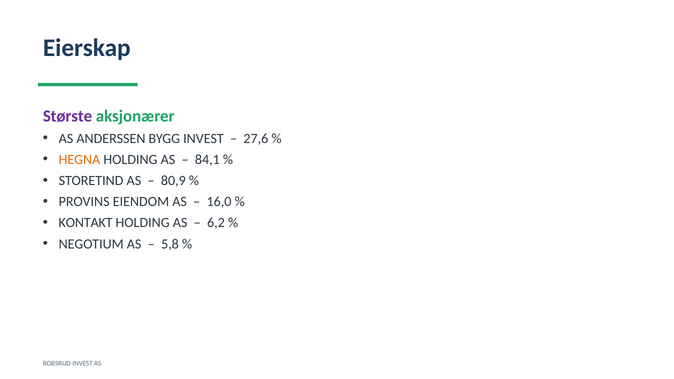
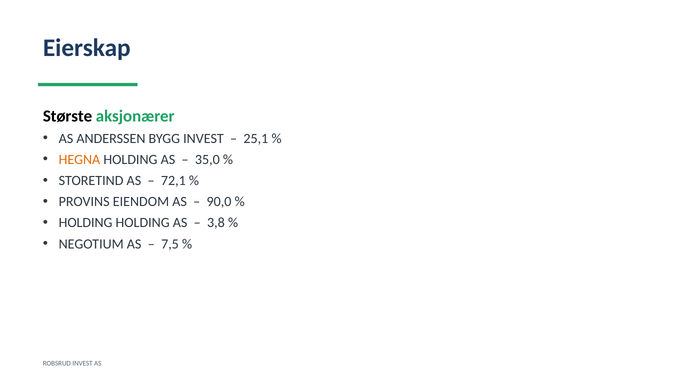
Største colour: purple -> black (68, 116)
27,6: 27,6 -> 25,1 (256, 139)
84,1: 84,1 -> 35,0 (207, 160)
80,9: 80,9 -> 72,1 (173, 181)
16,0: 16,0 -> 90,0 (219, 202)
KONTAKT: KONTAKT -> HOLDING (86, 223)
6,2: 6,2 -> 3,8 (216, 223)
5,8: 5,8 -> 7,5 (170, 244)
